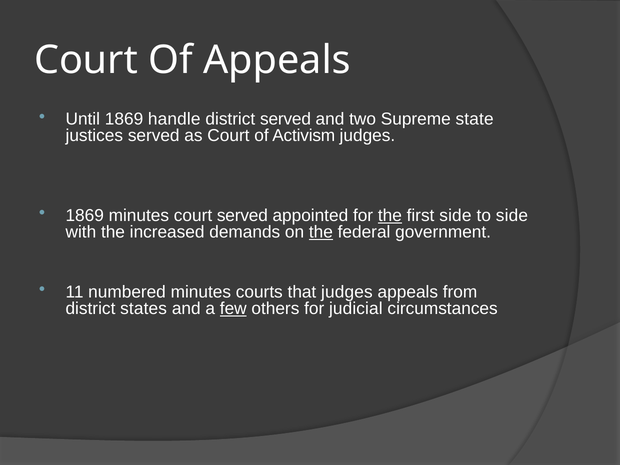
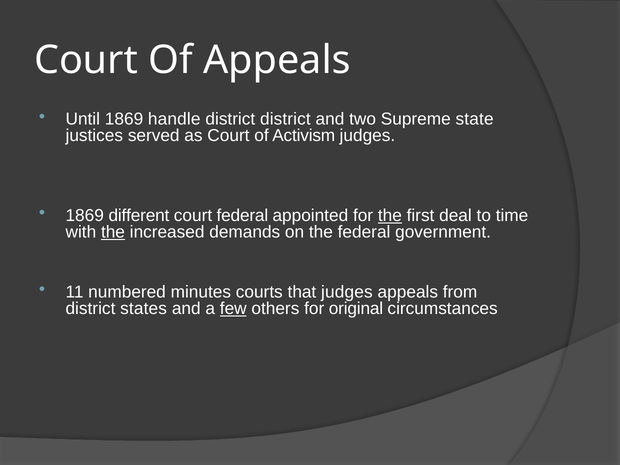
district served: served -> district (285, 119)
1869 minutes: minutes -> different (139, 216)
court served: served -> federal (242, 216)
first side: side -> deal (455, 216)
to side: side -> time (512, 216)
the underline: none -> present (113, 232)
the underline: present -> none (321, 232)
judicial: judicial -> original (356, 309)
